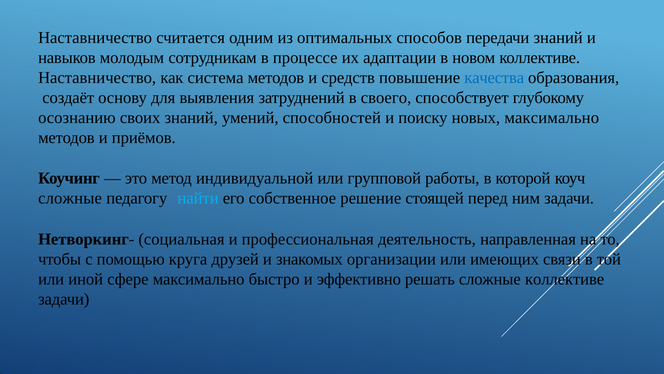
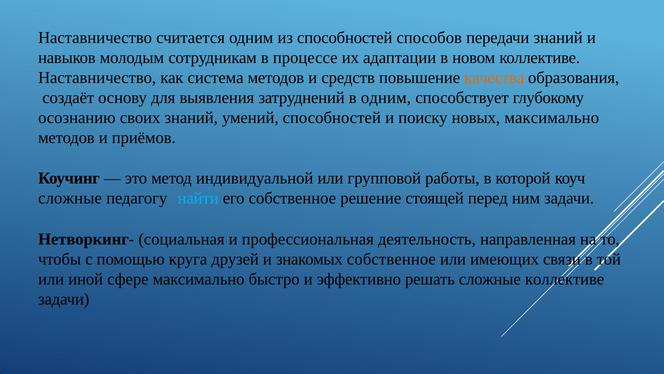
из оптимальных: оптимальных -> способностей (345, 38)
качества colour: blue -> orange (494, 78)
в своего: своего -> одним (386, 98)
знакомых организации: организации -> собственное (391, 259)
